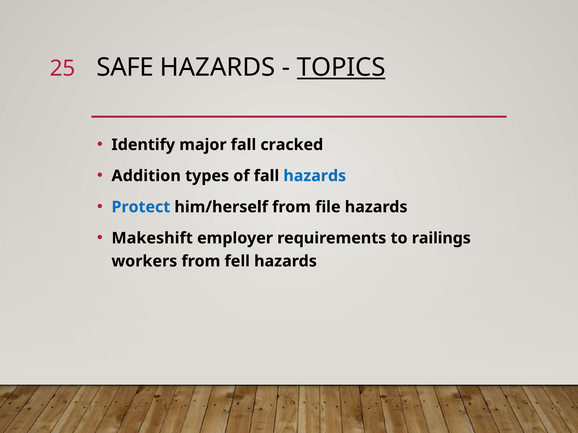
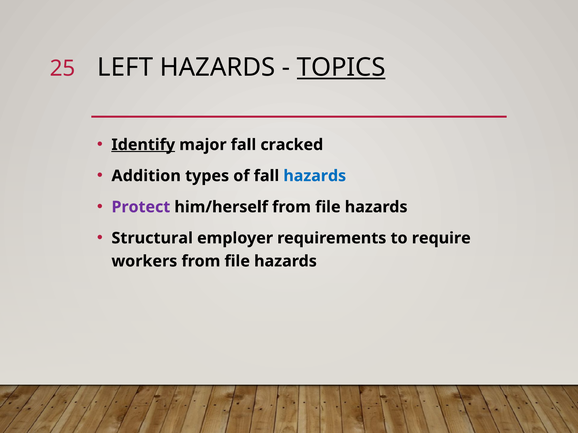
SAFE: SAFE -> LEFT (125, 67)
Identify underline: none -> present (143, 145)
Protect colour: blue -> purple (141, 207)
Makeshift: Makeshift -> Structural (152, 238)
railings: railings -> require (441, 238)
workers from fell: fell -> file (237, 261)
